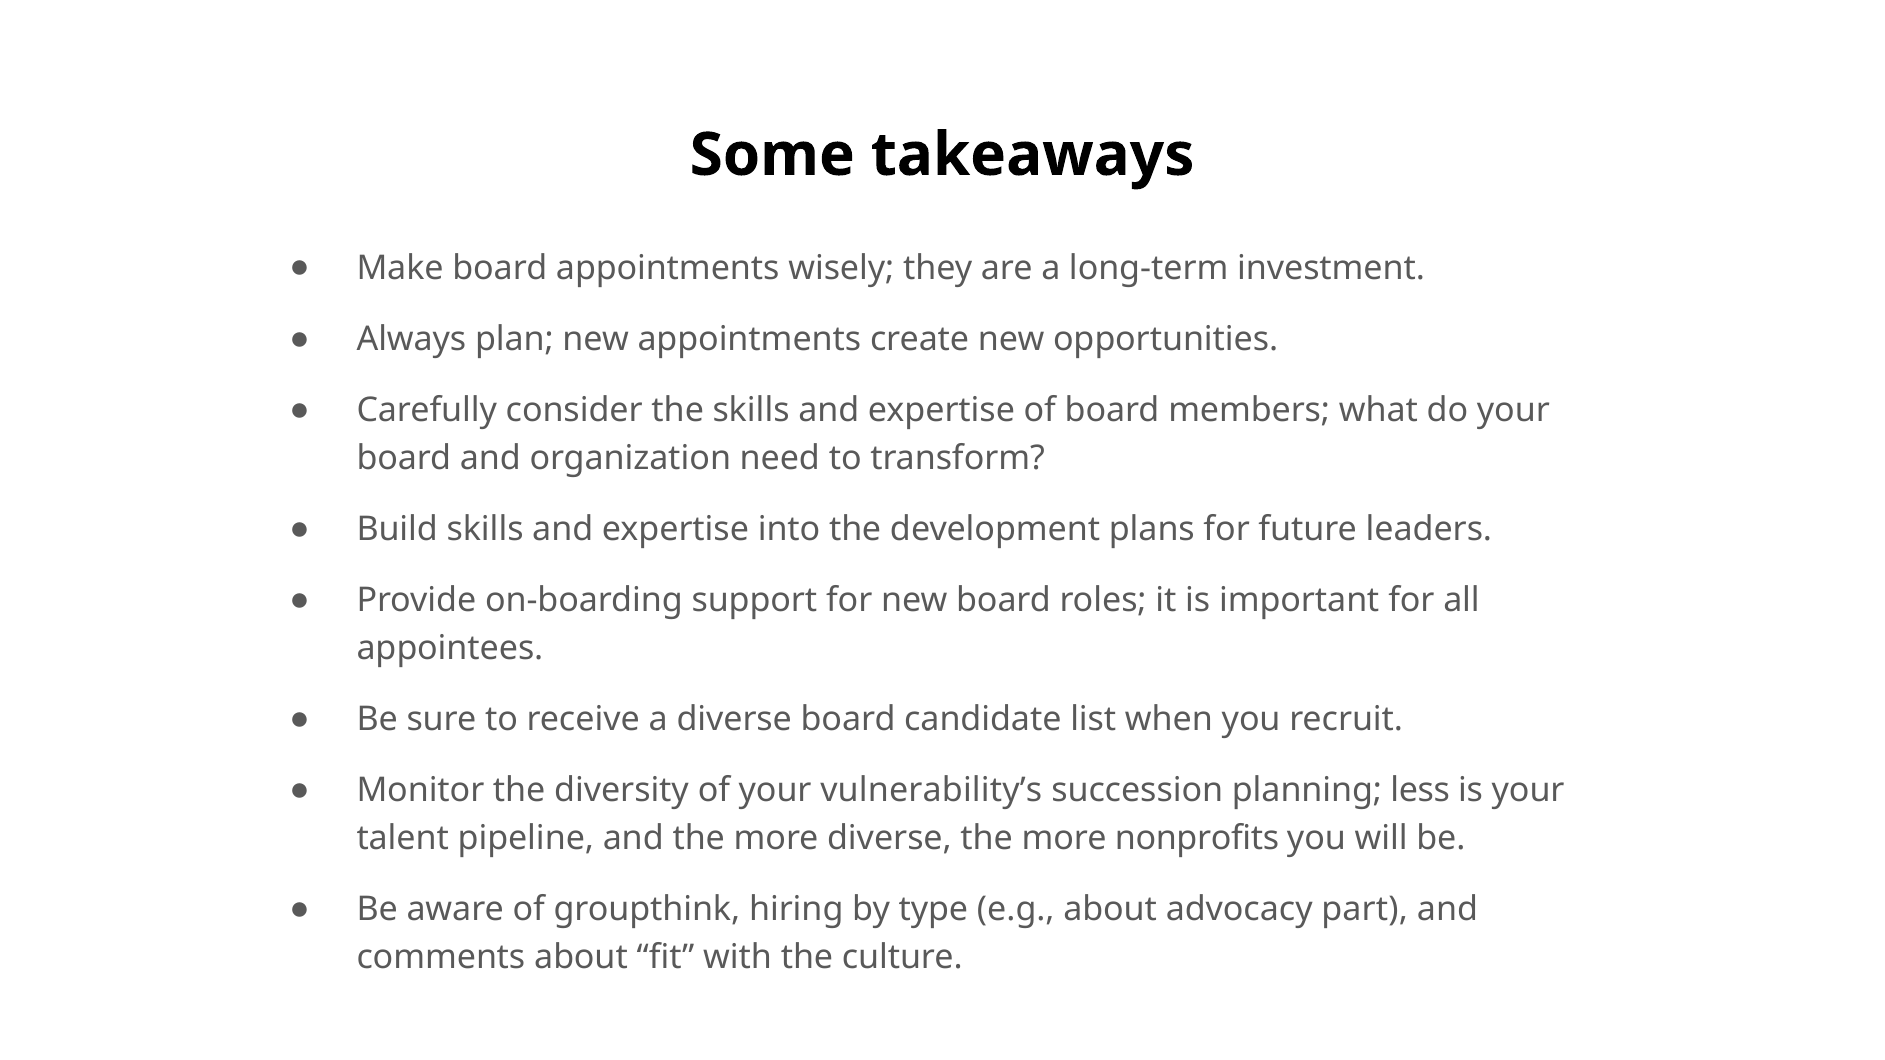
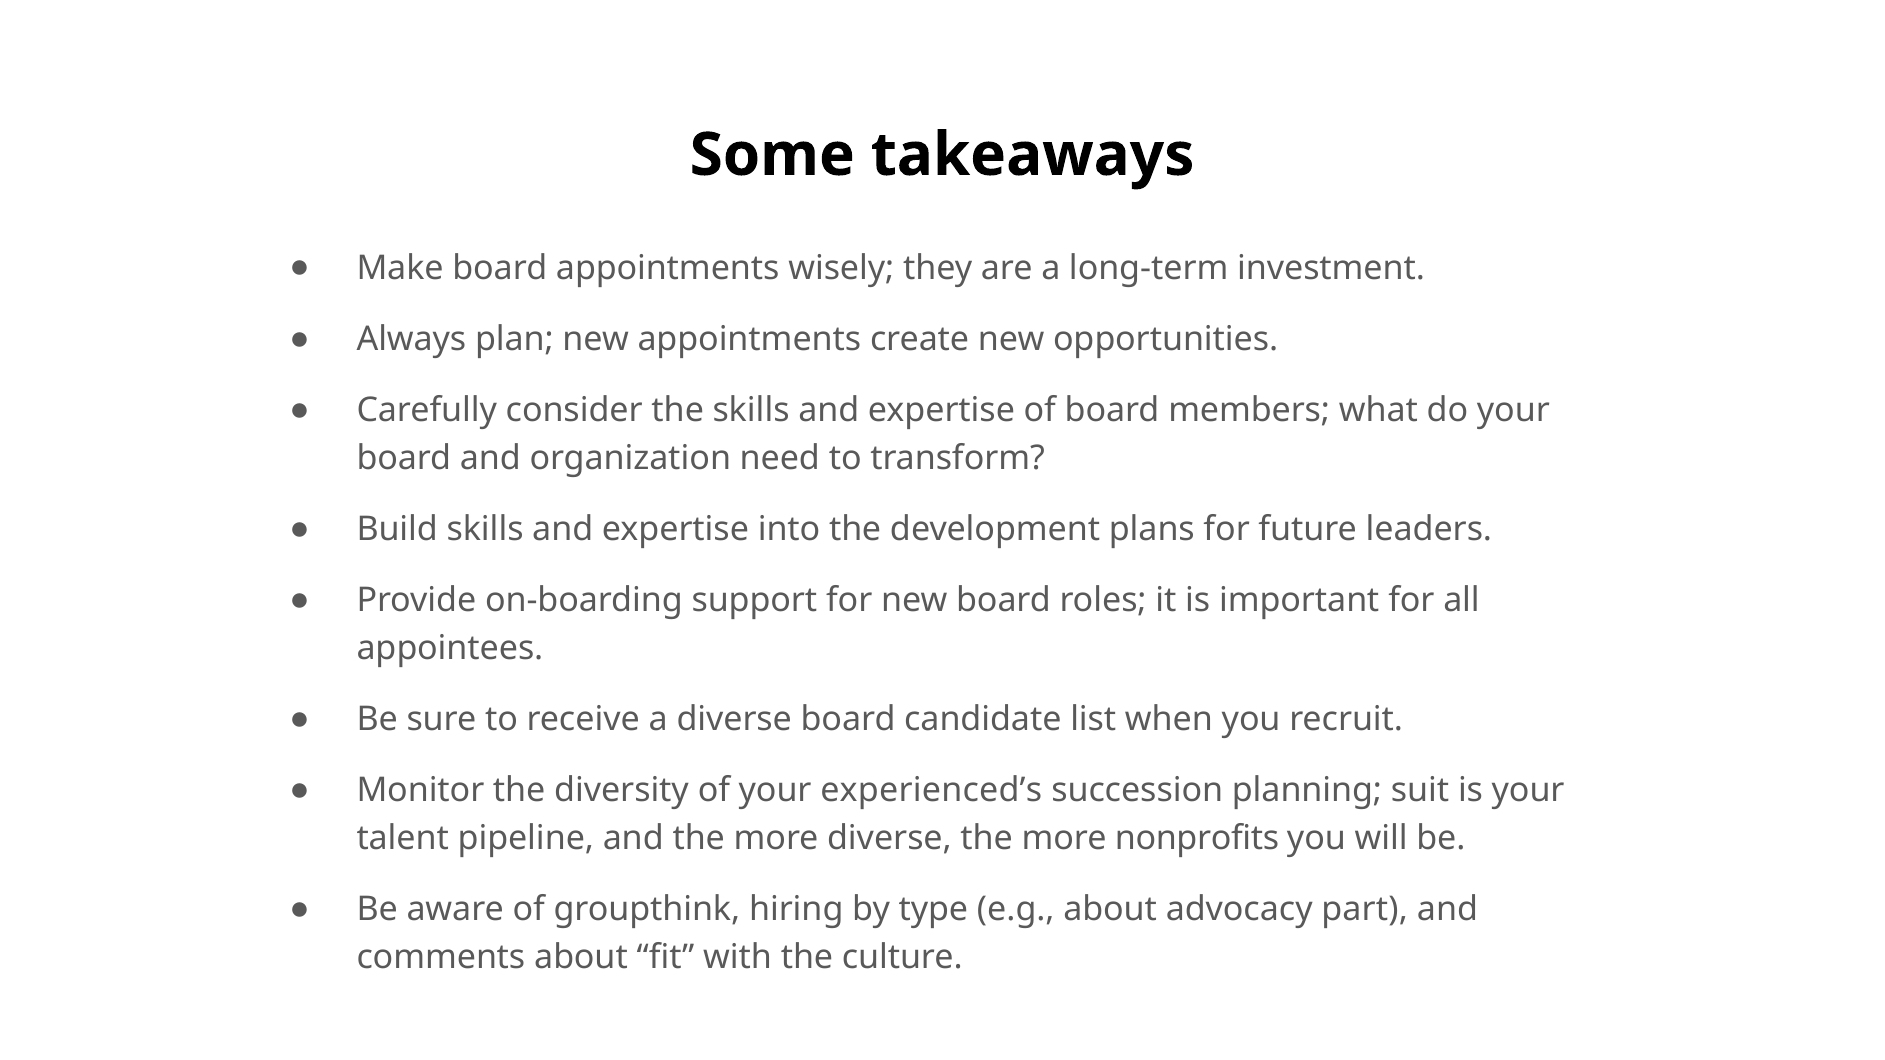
vulnerability’s: vulnerability’s -> experienced’s (931, 791)
less: less -> suit (1420, 791)
